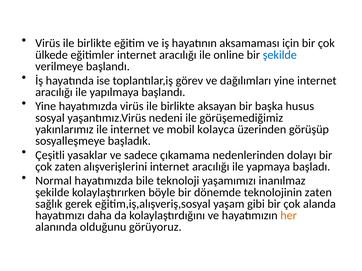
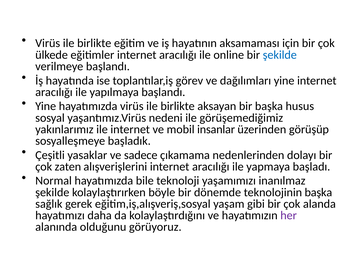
kolayca: kolayca -> insanlar (216, 130)
teknolojinin zaten: zaten -> başka (318, 193)
her colour: orange -> purple (289, 216)
